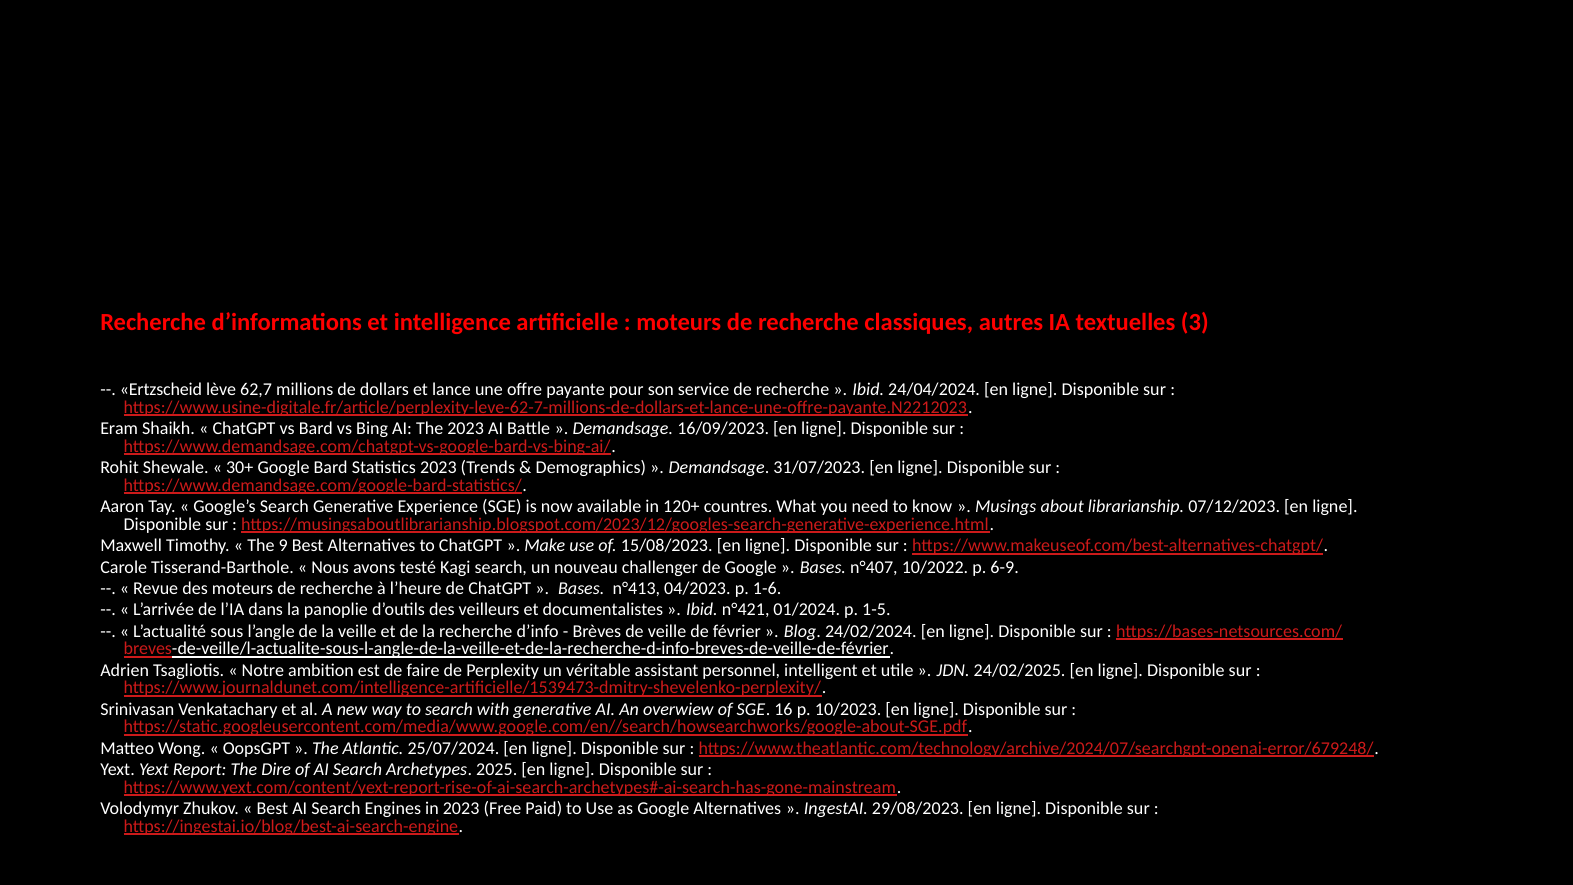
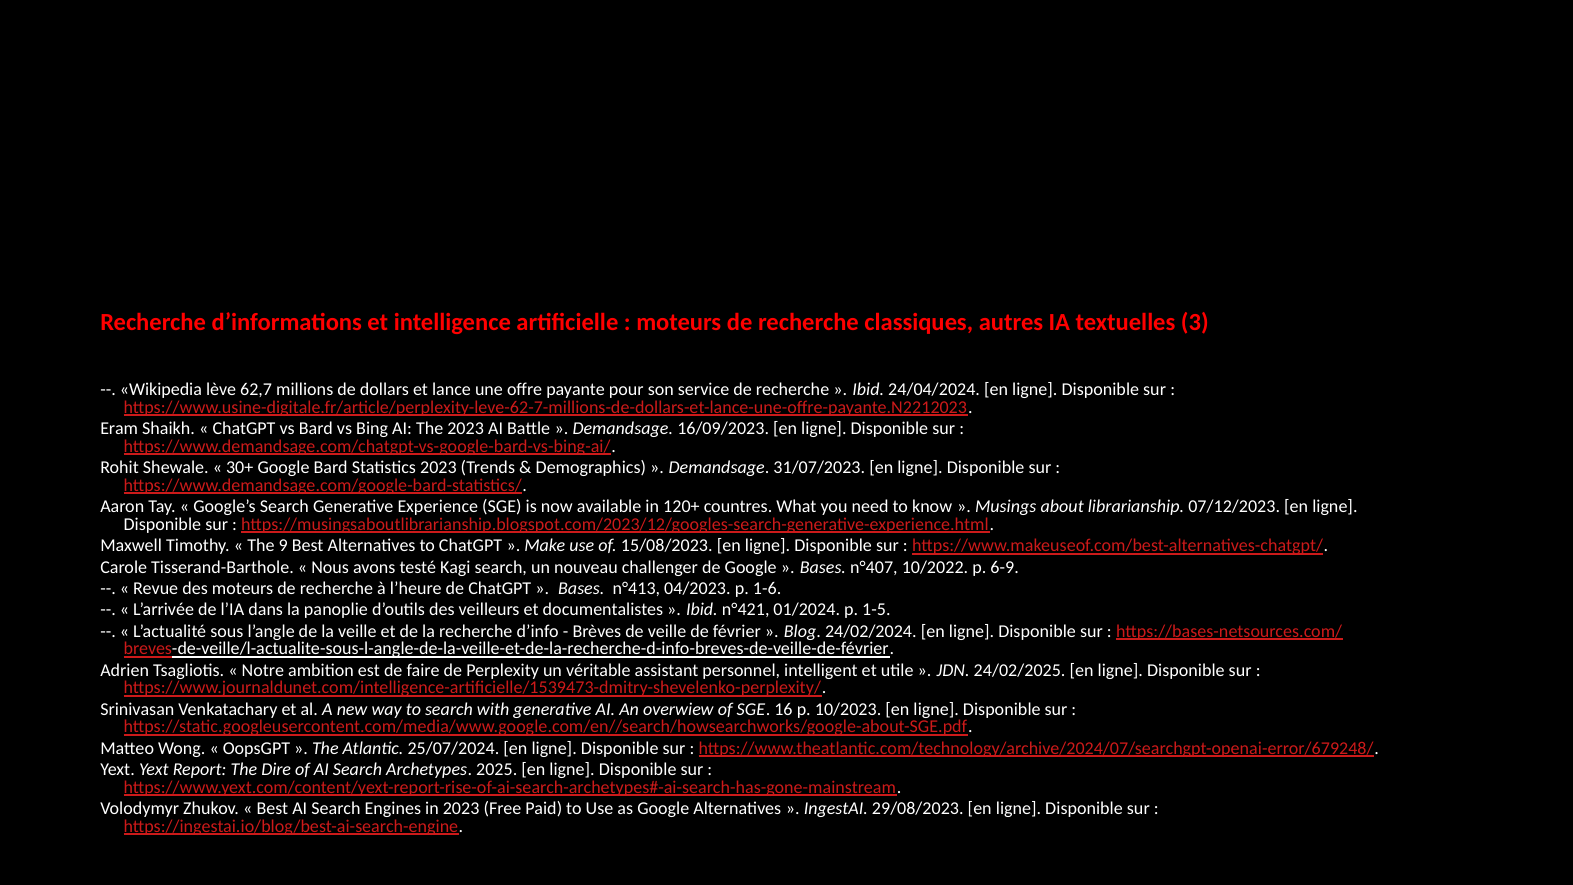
Ertzscheid: Ertzscheid -> Wikipedia (161, 389)
